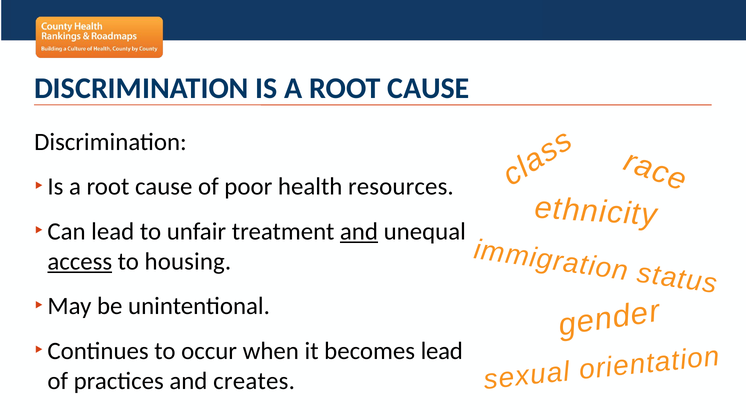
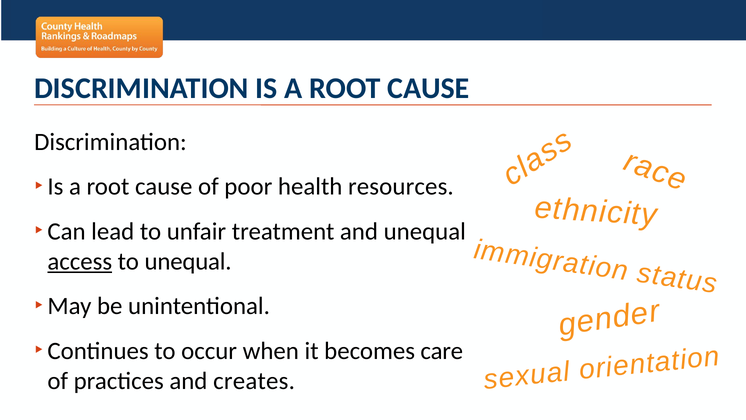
and underline: present -> none (359, 231)
to housing: housing -> unequal (188, 261)
becomes lead: lead -> care (442, 351)
